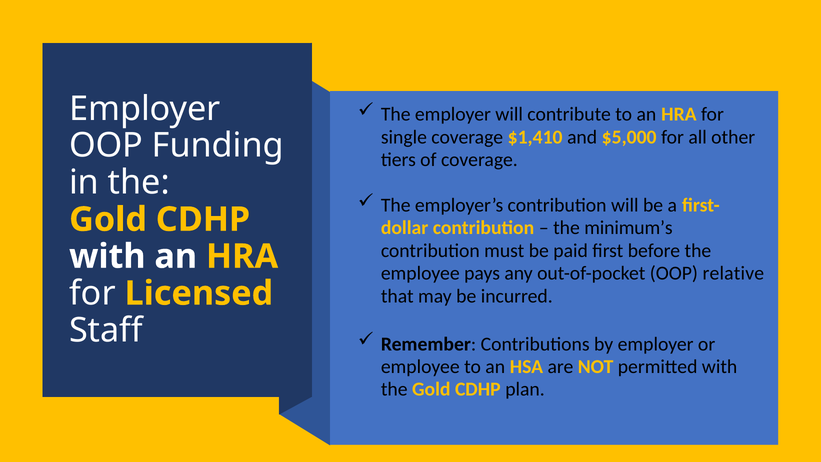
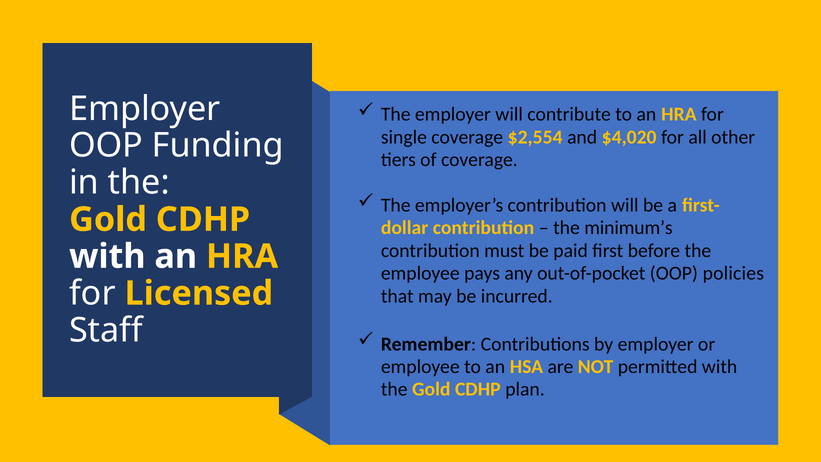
$1,410: $1,410 -> $2,554 (535, 137)
$5,000: $5,000 -> $4,020 (629, 137)
relative: relative -> policies (733, 273)
